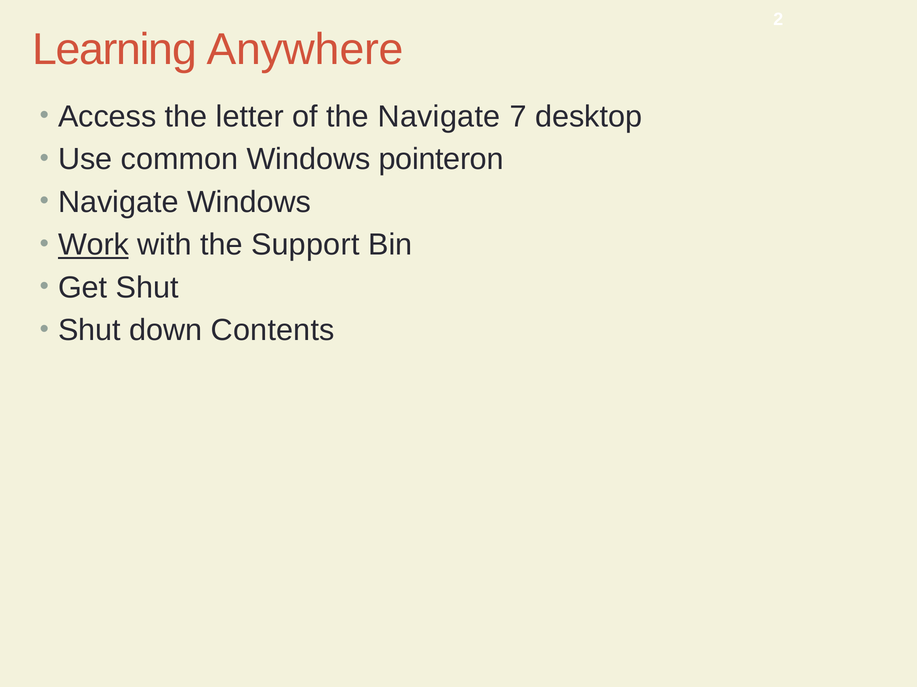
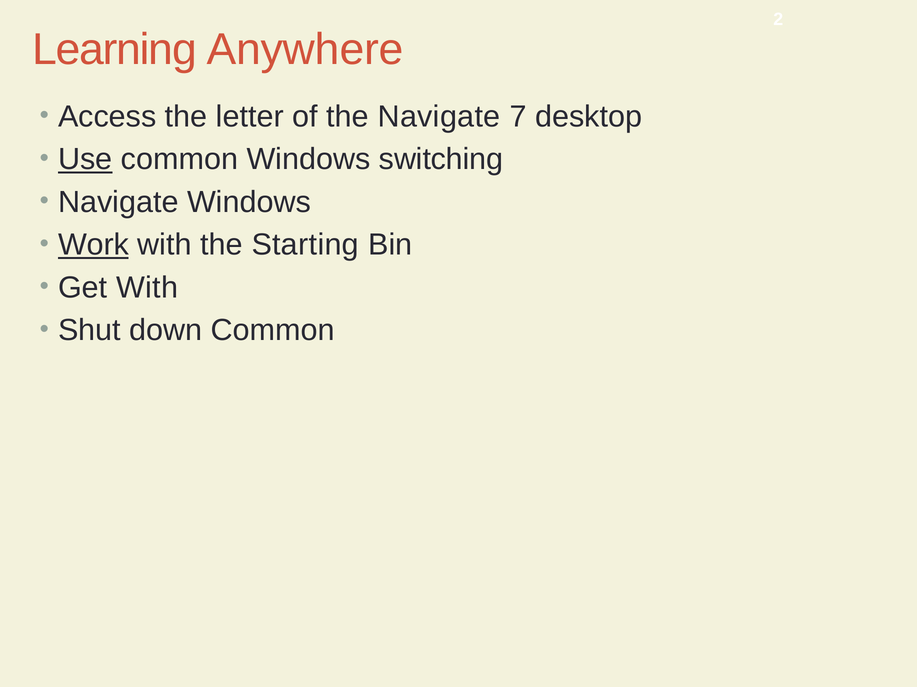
Use underline: none -> present (85, 160)
pointeron: pointeron -> switching (441, 160)
Support: Support -> Starting (305, 245)
Get Shut: Shut -> With (147, 288)
down Contents: Contents -> Common (273, 331)
